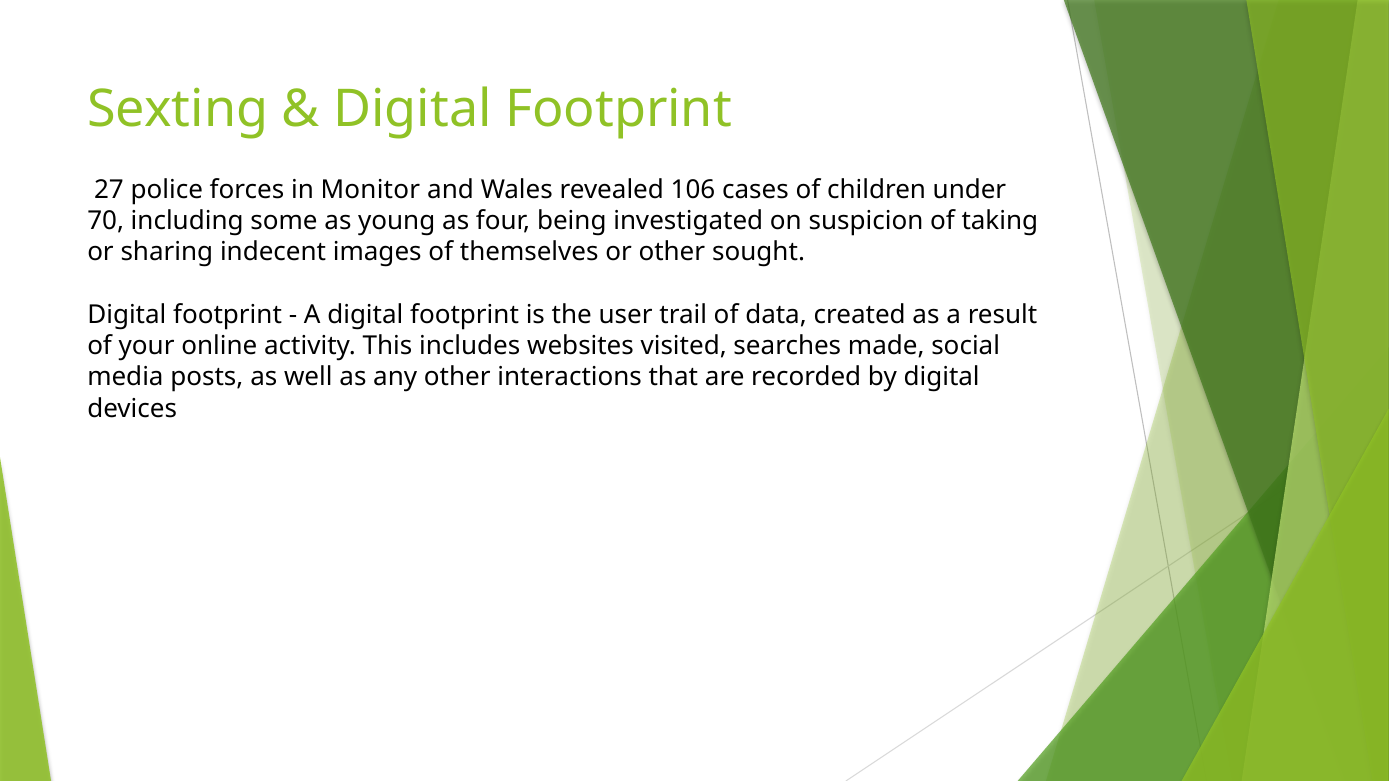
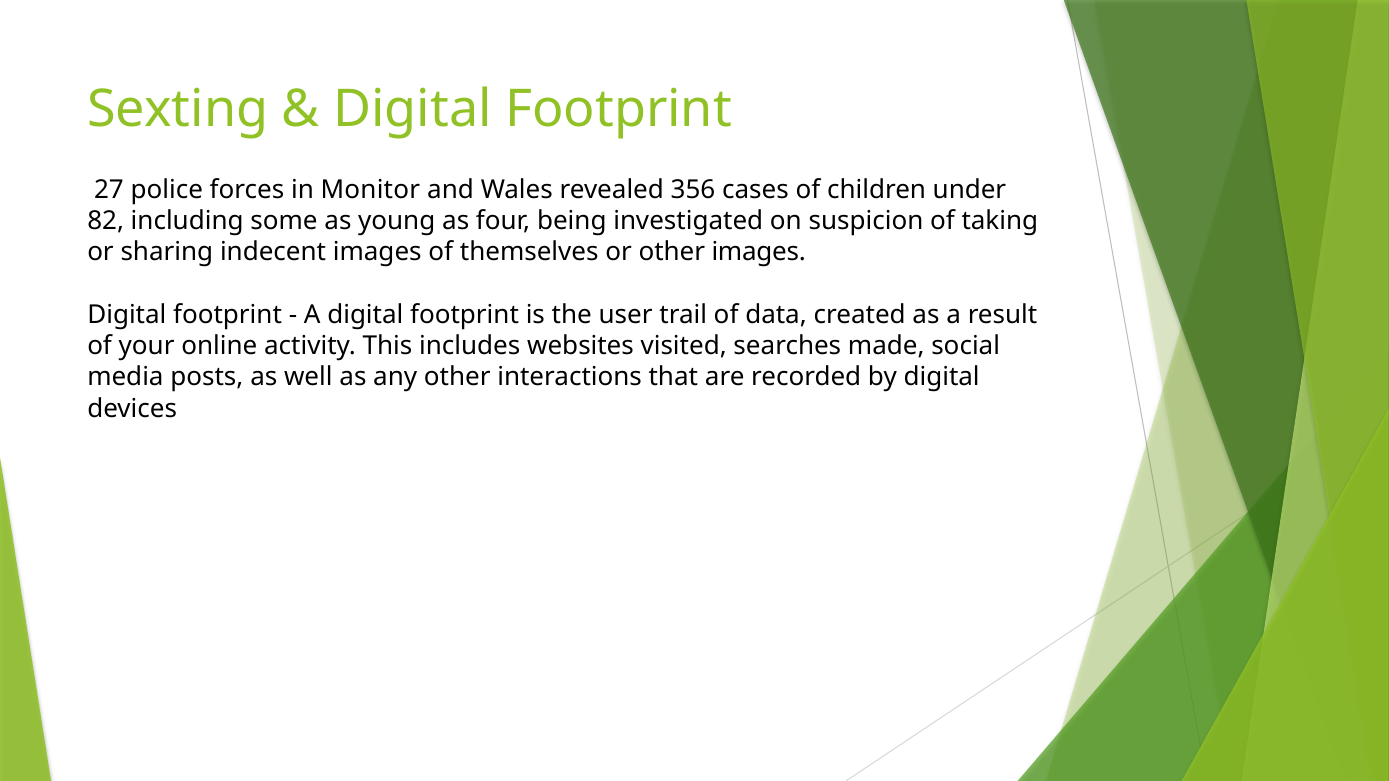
106: 106 -> 356 (693, 190)
70: 70 -> 82 (106, 221)
other sought: sought -> images (759, 252)
